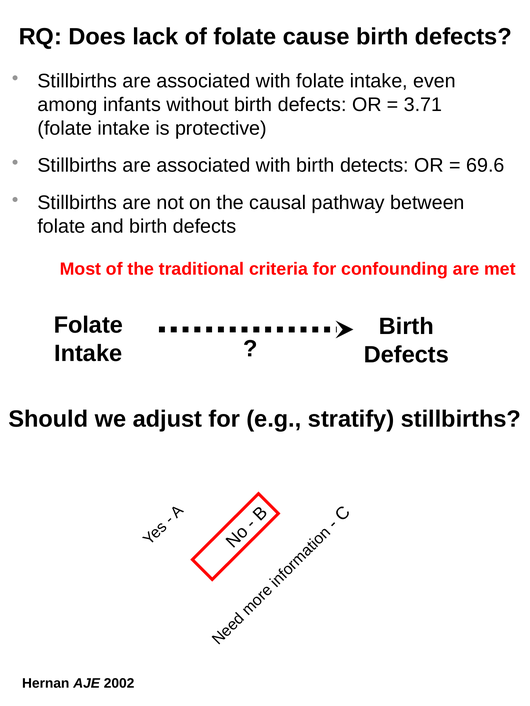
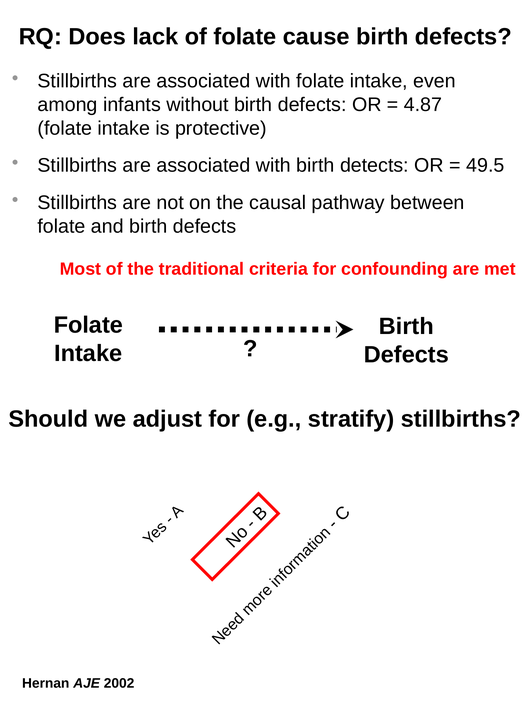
3.71: 3.71 -> 4.87 (423, 105)
69.6: 69.6 -> 49.5 (485, 166)
